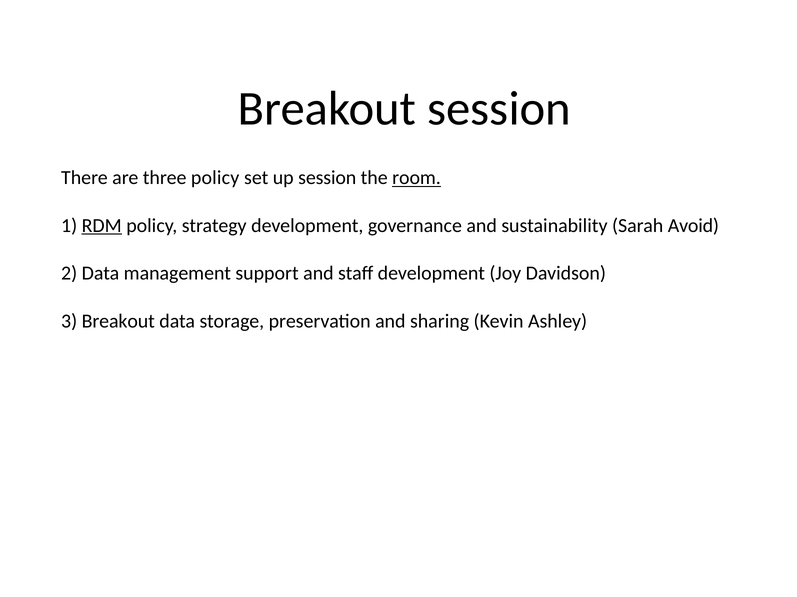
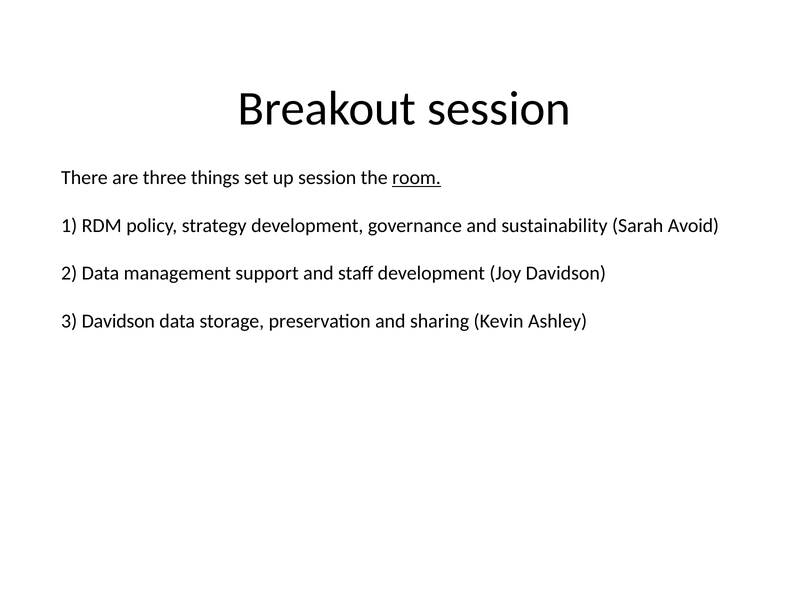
three policy: policy -> things (215, 178)
RDM underline: present -> none (102, 226)
3 Breakout: Breakout -> Davidson (118, 322)
